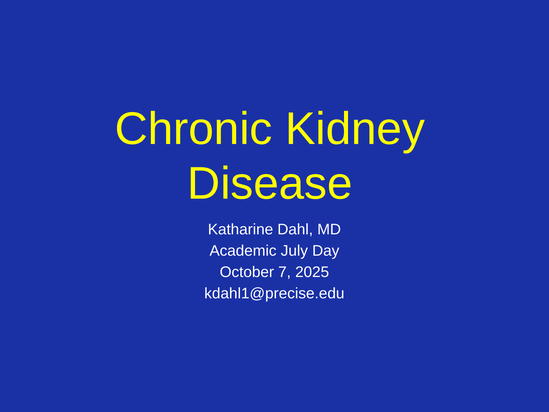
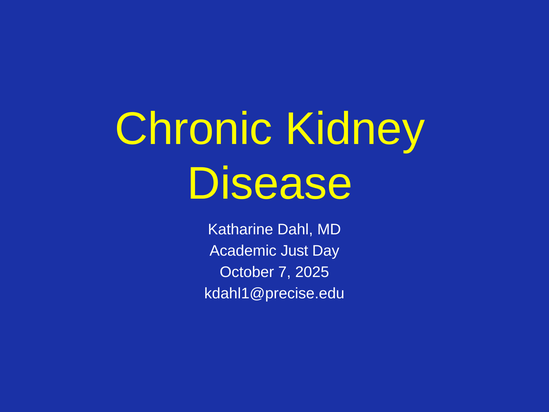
July: July -> Just (294, 251)
